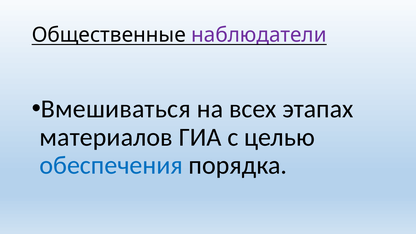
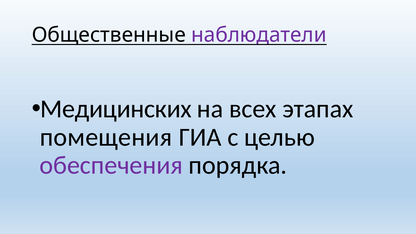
Вмешиваться: Вмешиваться -> Медицинских (116, 109)
материалов: материалов -> помещения (106, 137)
обеспечения colour: blue -> purple (111, 165)
